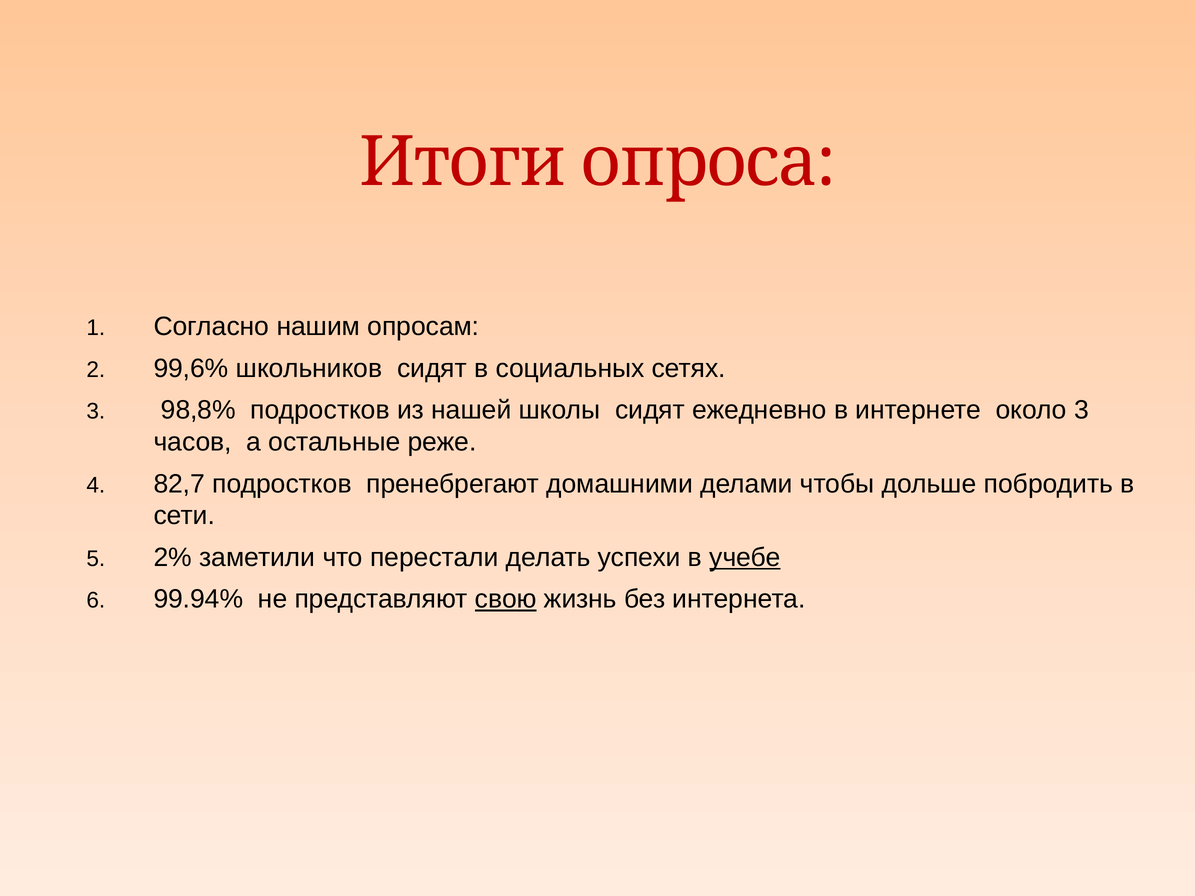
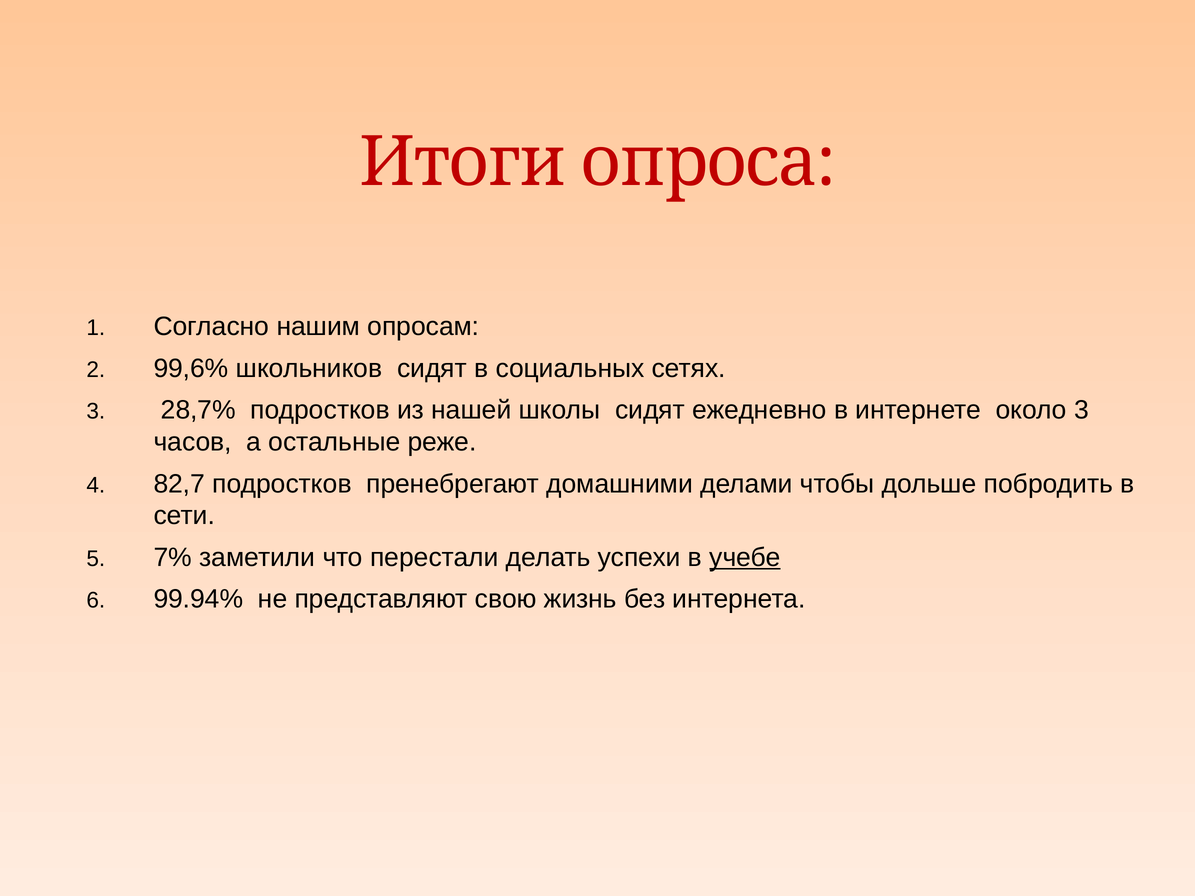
98,8%: 98,8% -> 28,7% (198, 410)
2%: 2% -> 7% (173, 558)
свою underline: present -> none (506, 599)
